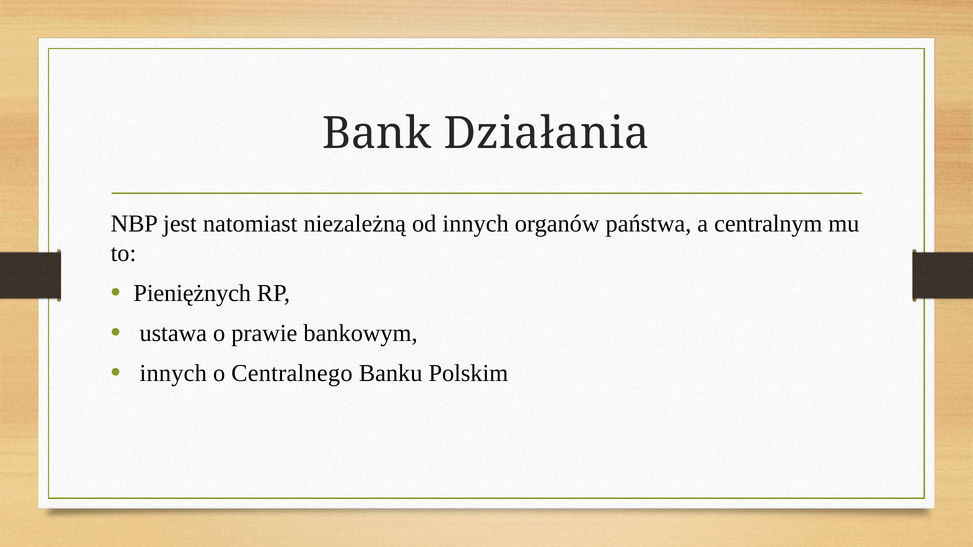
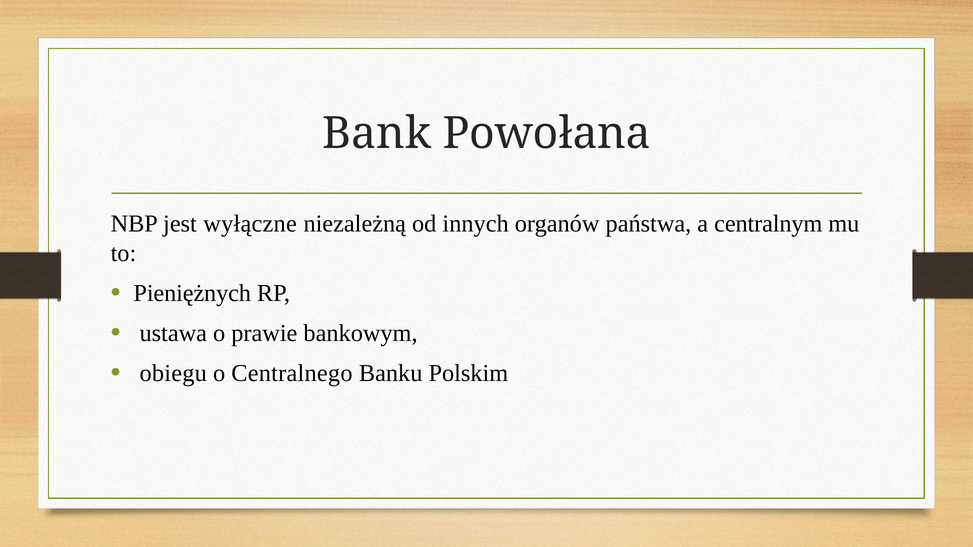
Działania: Działania -> Powołana (547, 134)
natomiast: natomiast -> wyłączne (250, 224)
innych: innych -> obiegu (173, 374)
